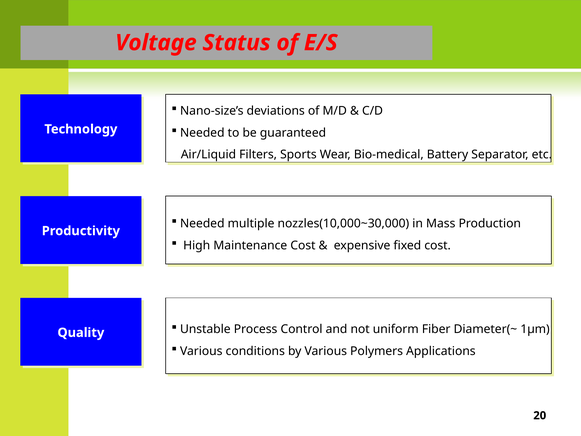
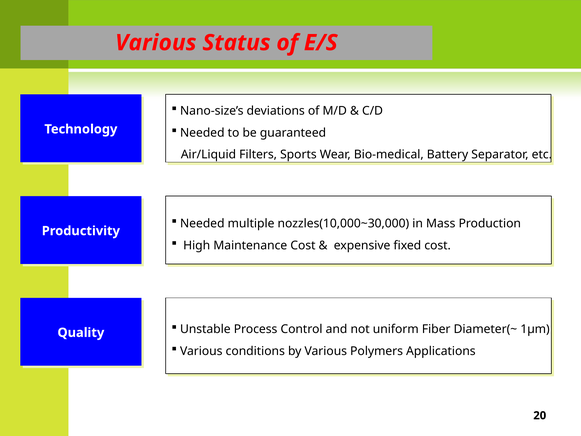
Voltage: Voltage -> Various (156, 43)
